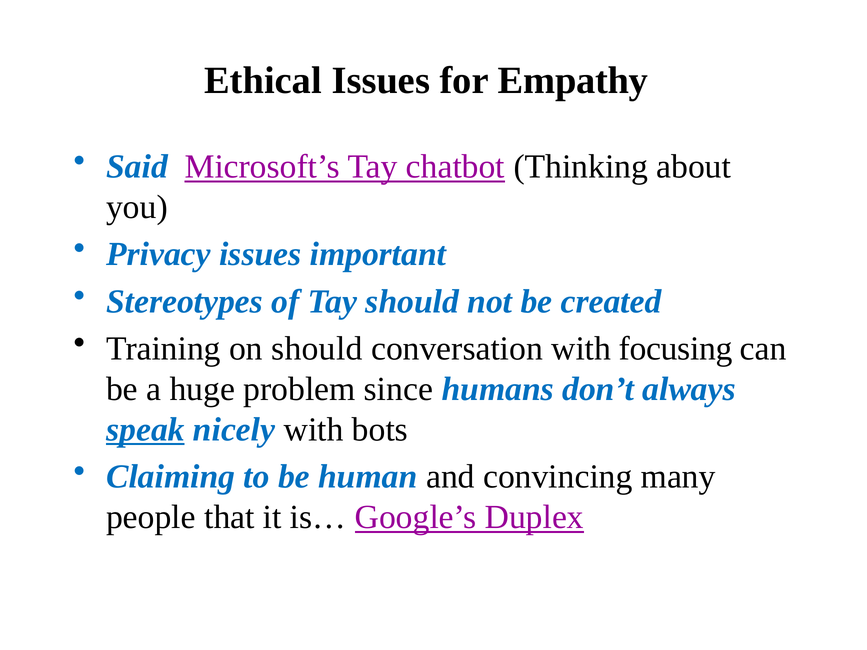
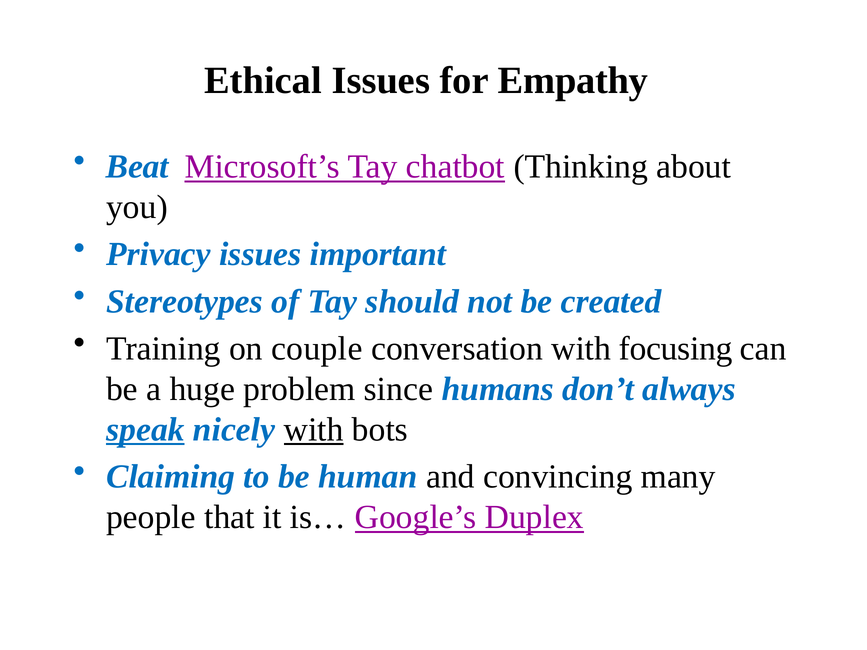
Said: Said -> Beat (137, 167)
on should: should -> couple (317, 349)
with underline: none -> present (314, 430)
